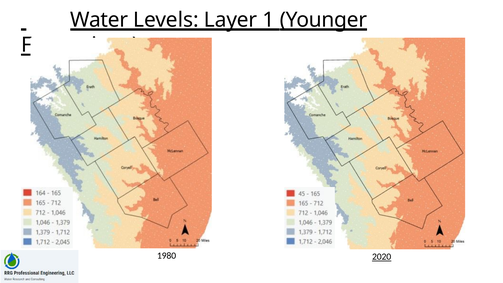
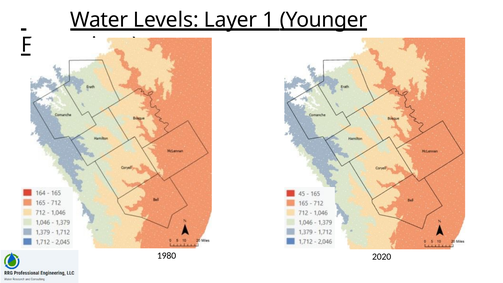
2020 underline: present -> none (382, 257)
